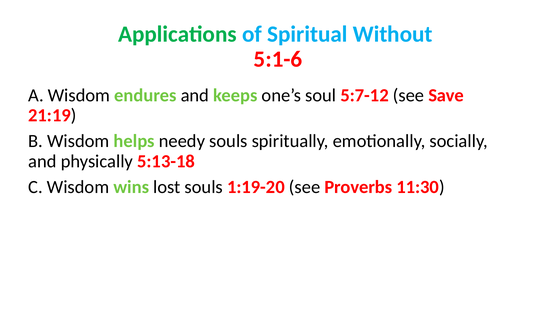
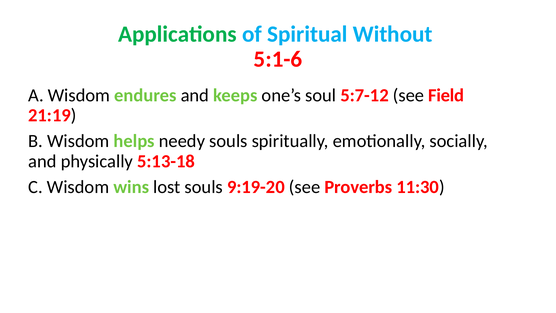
Save: Save -> Field (446, 95)
1:19-20: 1:19-20 -> 9:19-20 (256, 187)
